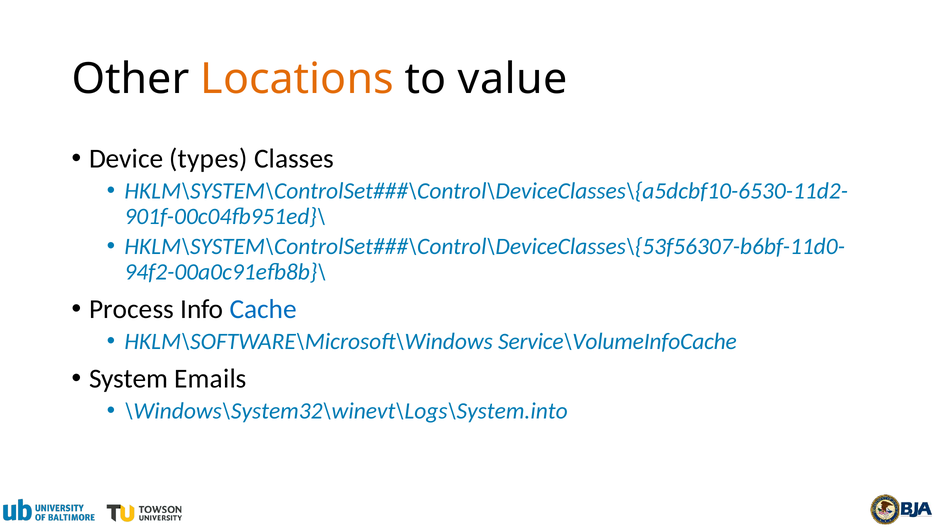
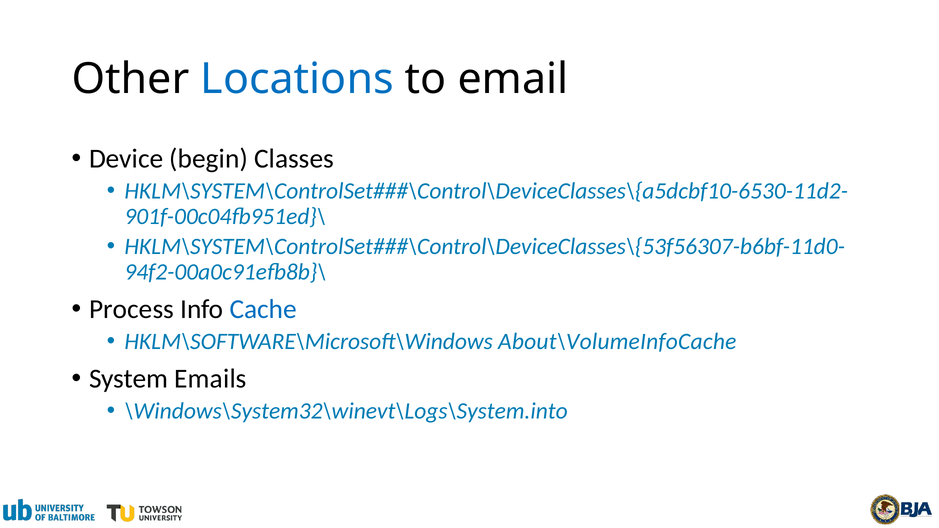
Locations colour: orange -> blue (297, 79)
value: value -> email (513, 79)
types: types -> begin (209, 159)
Service\VolumeInfoCache: Service\VolumeInfoCache -> About\VolumeInfoCache (617, 342)
